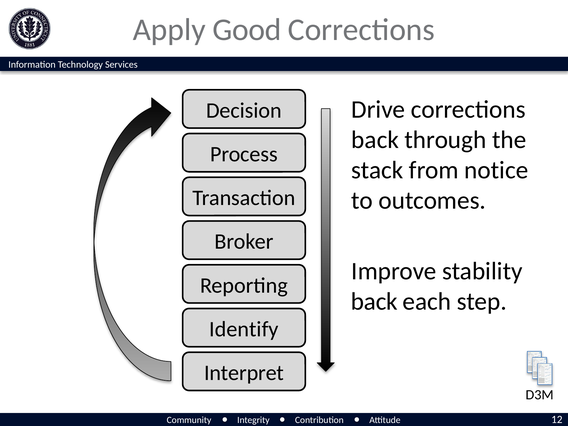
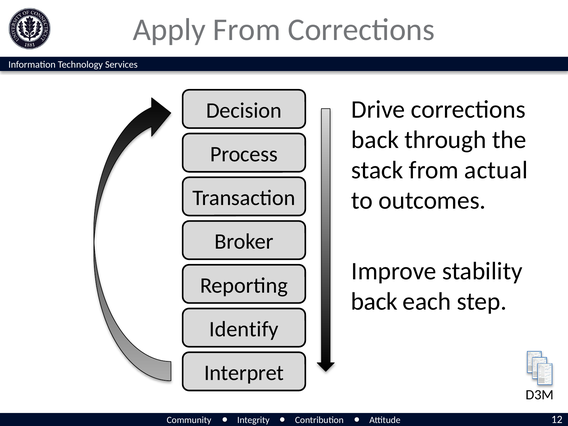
Apply Good: Good -> From (247, 30)
notice: notice -> actual (496, 170)
